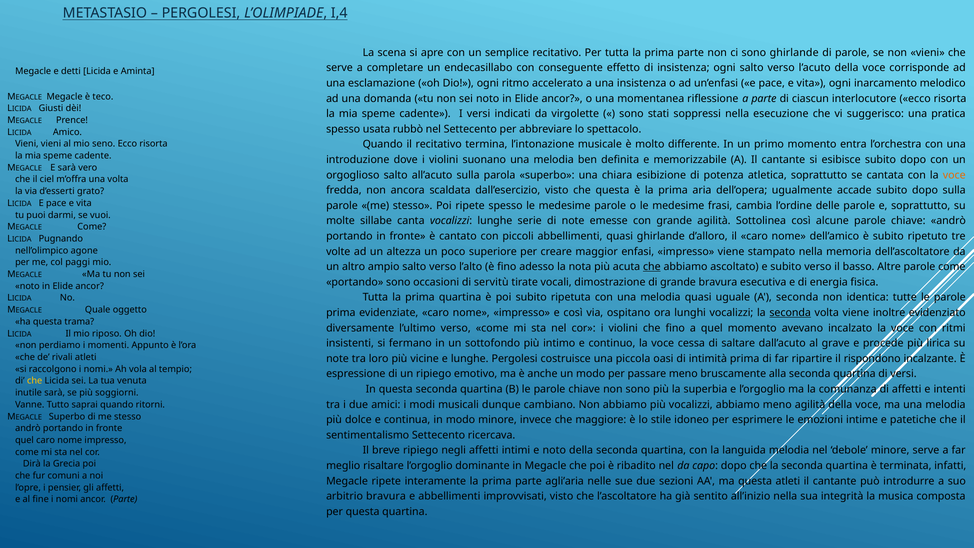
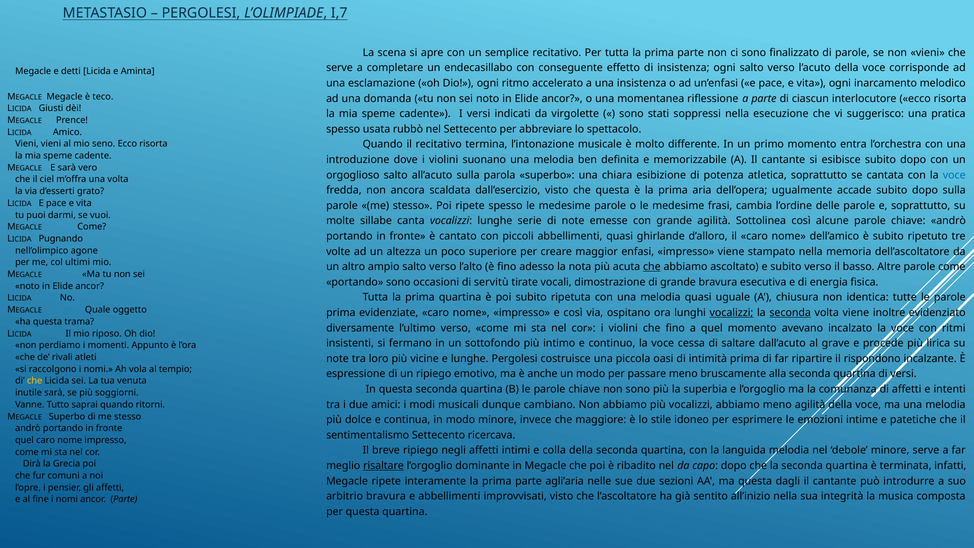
I,4: I,4 -> I,7 (339, 13)
sono ghirlande: ghirlande -> finalizzato (794, 53)
voce colour: orange -> blue (954, 175)
paggi: paggi -> ultimi (78, 262)
A seconda: seconda -> chiusura (797, 297)
vocalizzi underline: none -> present (731, 313)
e noto: noto -> colla (554, 450)
risaltare underline: none -> present (384, 466)
questa atleti: atleti -> dagli (788, 481)
